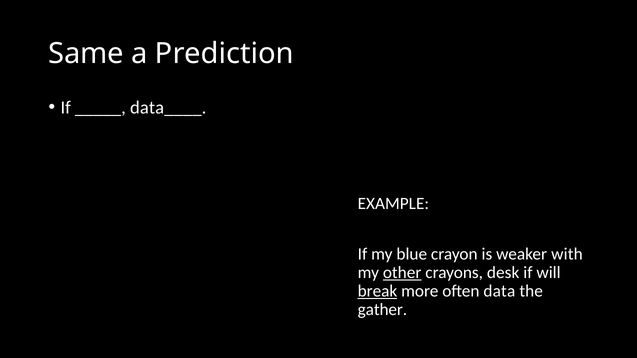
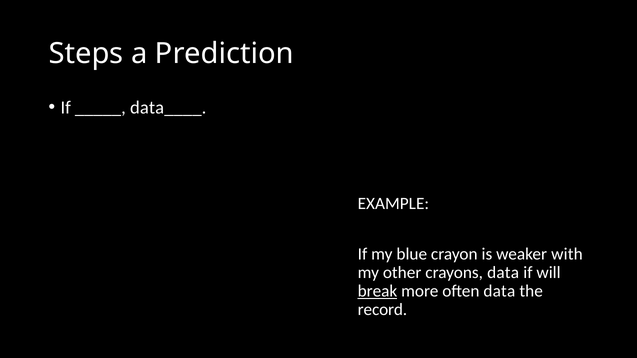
Same: Same -> Steps (86, 54)
other underline: present -> none (402, 273)
crayons desk: desk -> data (503, 273)
gather: gather -> record (382, 310)
